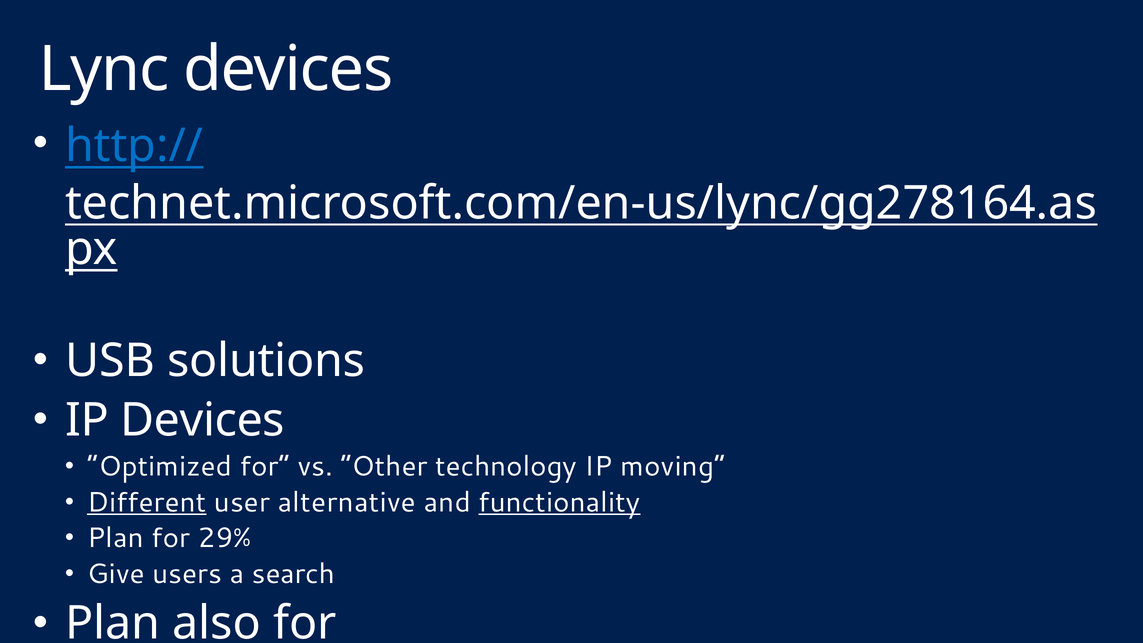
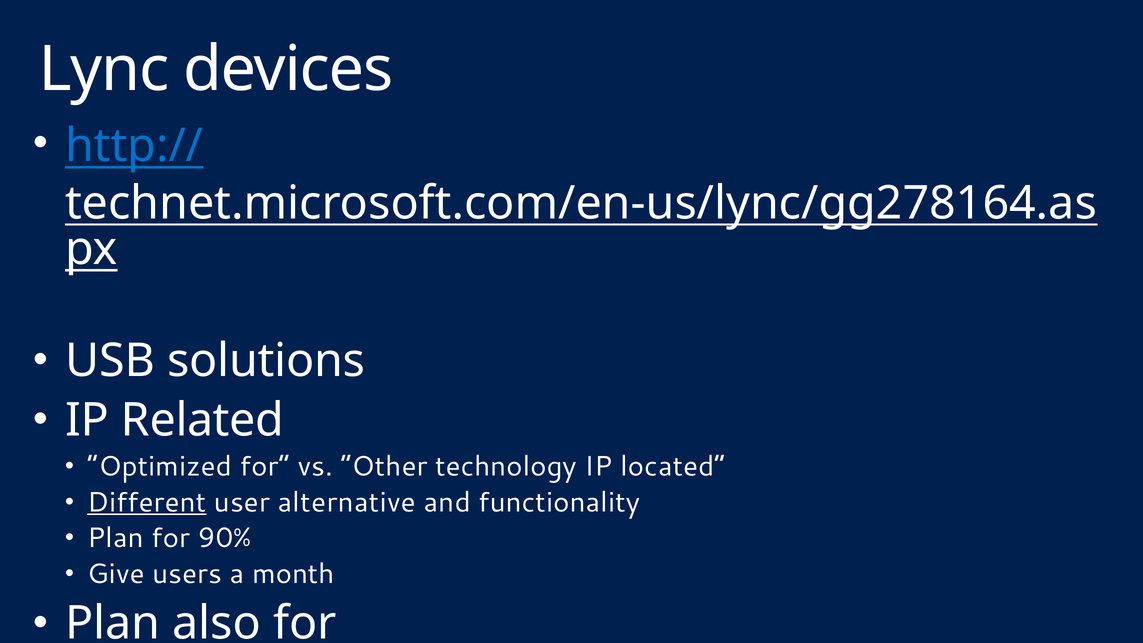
IP Devices: Devices -> Related (203, 420)
moving: moving -> located (673, 466)
functionality underline: present -> none (559, 502)
29%: 29% -> 90% (225, 538)
search: search -> month (293, 574)
